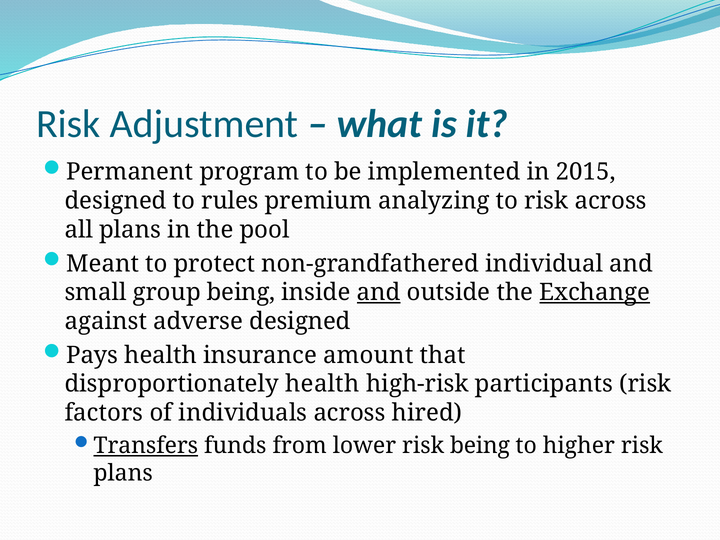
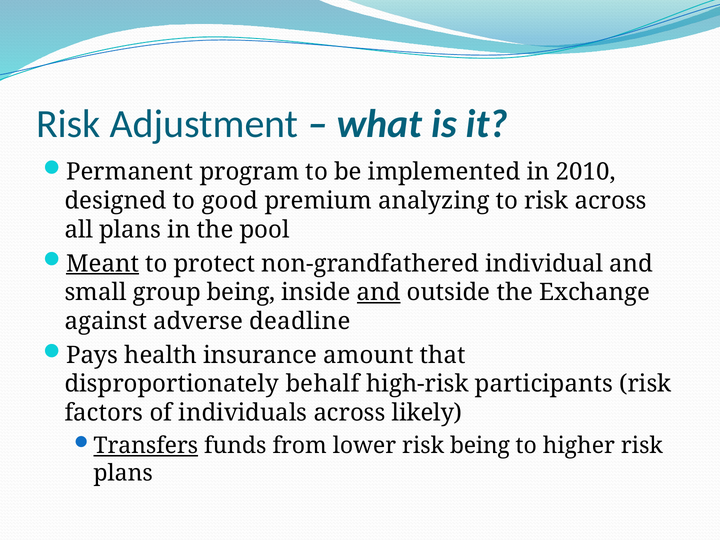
2015: 2015 -> 2010 (586, 172)
rules: rules -> good (230, 201)
Meant underline: none -> present (103, 264)
Exchange underline: present -> none (595, 292)
adverse designed: designed -> deadline (300, 321)
disproportionately health: health -> behalf (322, 384)
hired: hired -> likely (427, 413)
